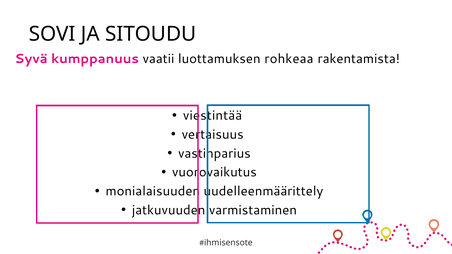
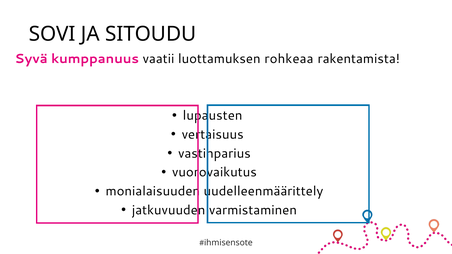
viestintää: viestintää -> lupausten (213, 116)
